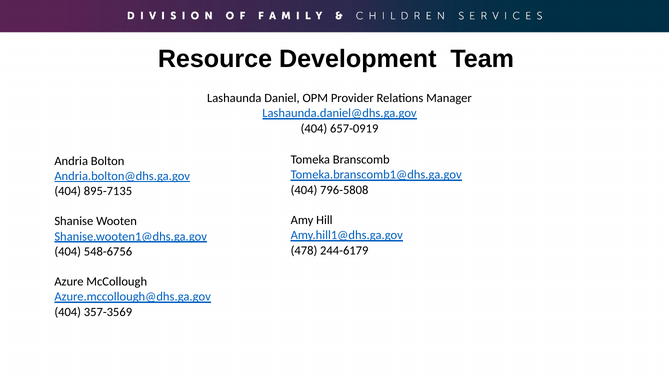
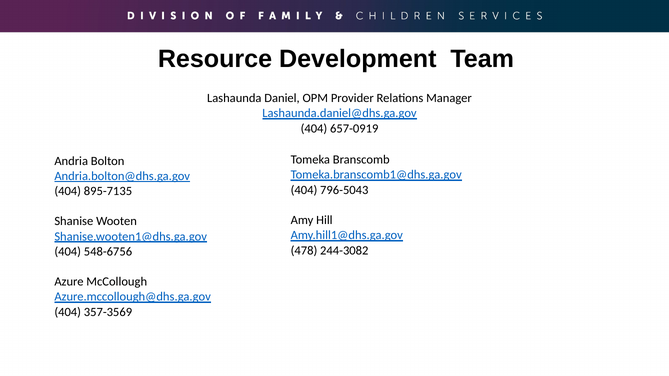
796-5808: 796-5808 -> 796-5043 (344, 190)
244-6179: 244-6179 -> 244-3082 (344, 251)
